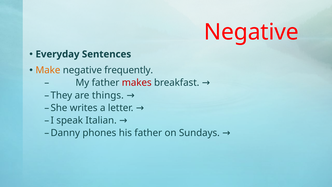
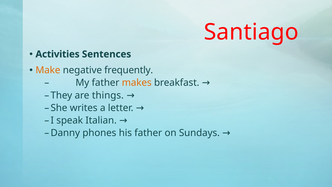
Negative: Negative -> Santiago (251, 32)
Everyday: Everyday -> Activities (58, 54)
makes colour: red -> orange (137, 83)
